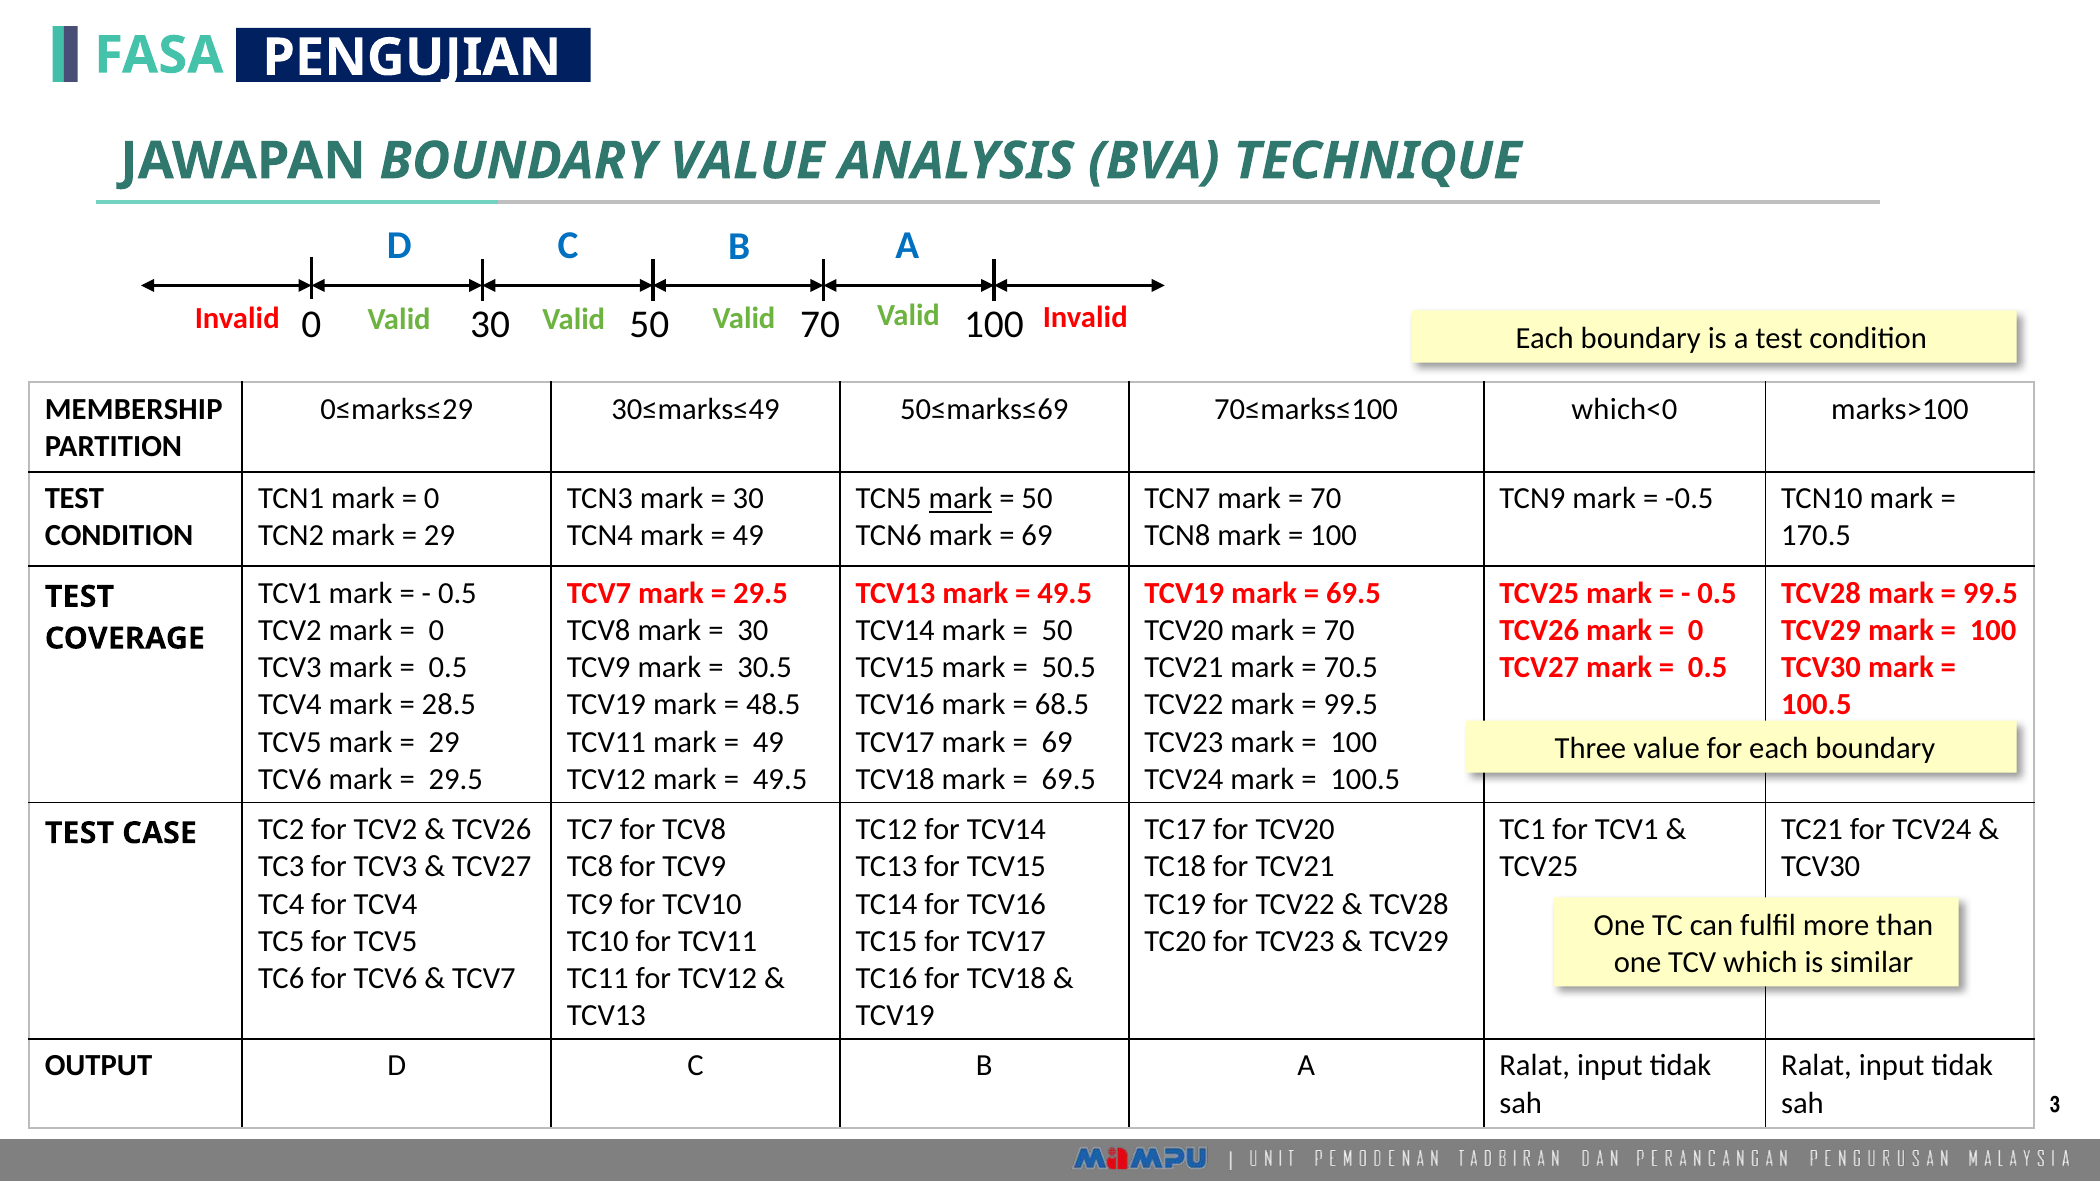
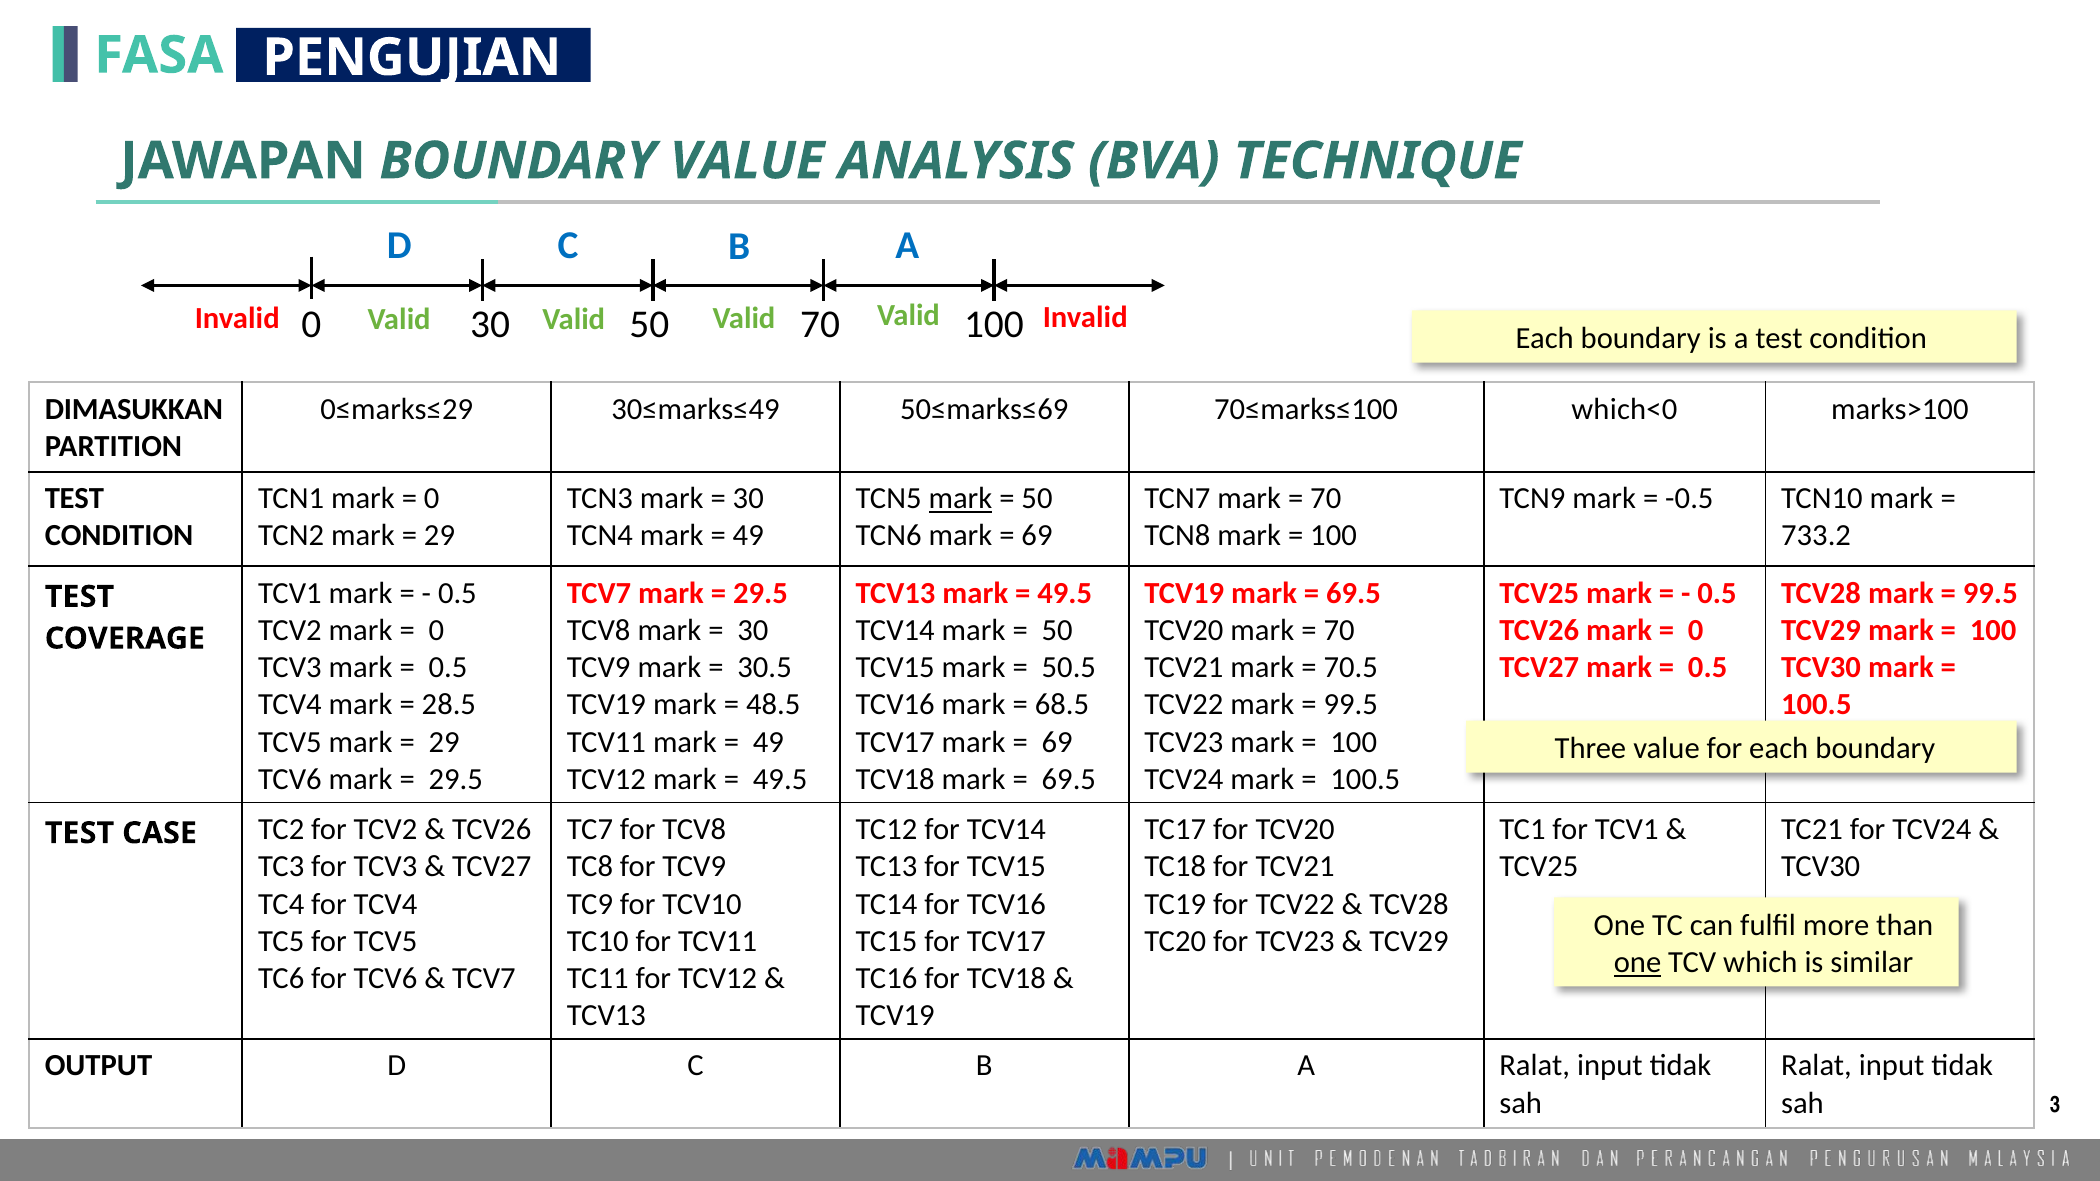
MEMBERSHIP: MEMBERSHIP -> DIMASUKKAN (134, 409)
170.5: 170.5 -> 733.2 (1816, 536)
one underline: none -> present (1638, 963)
